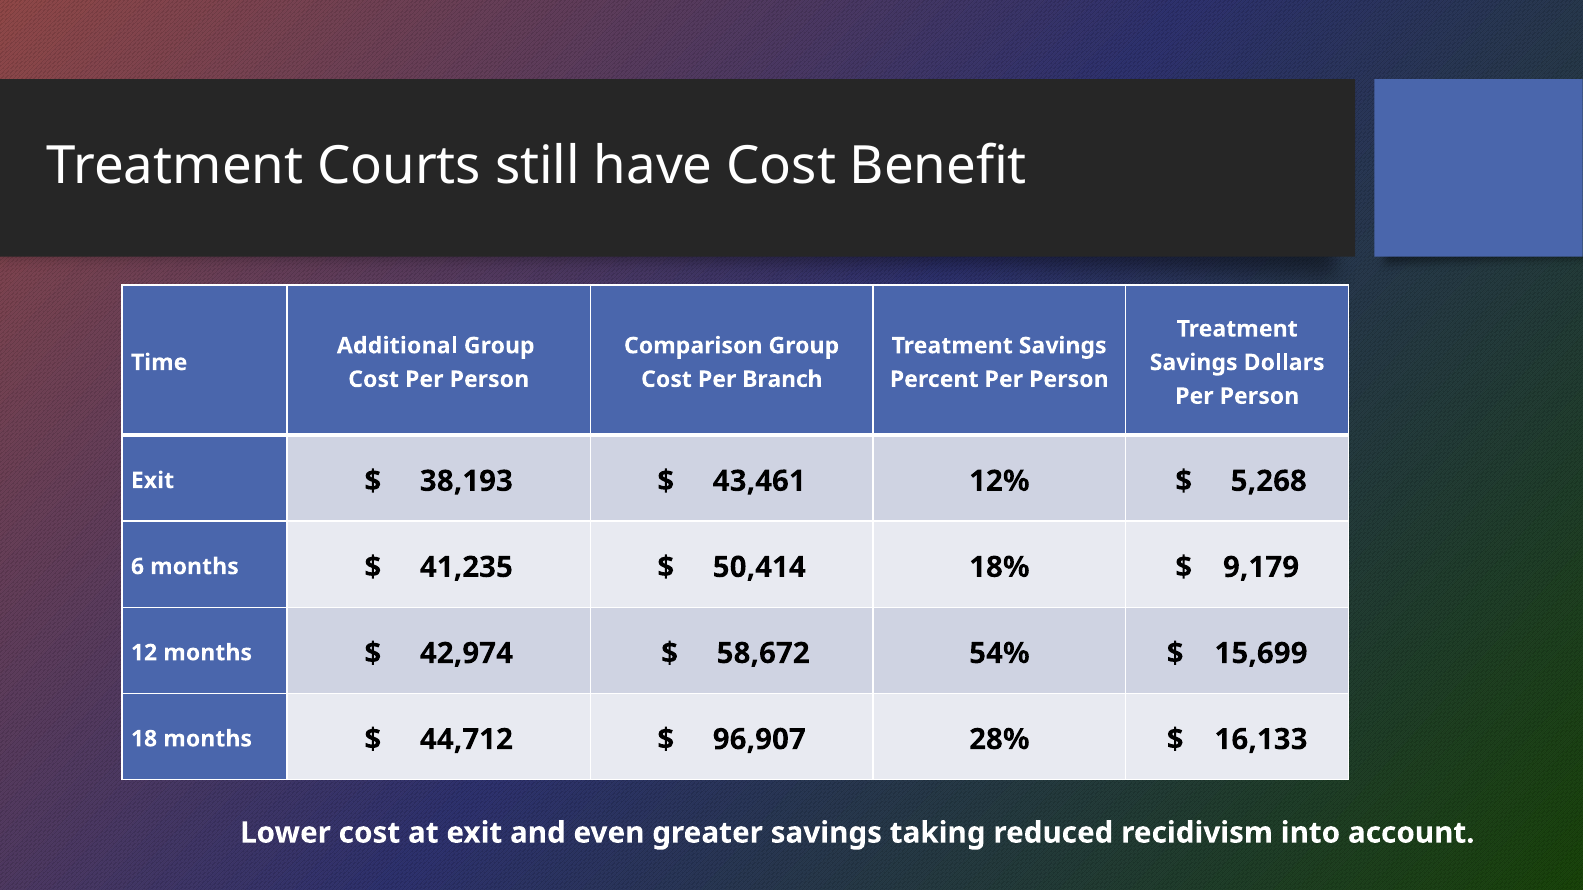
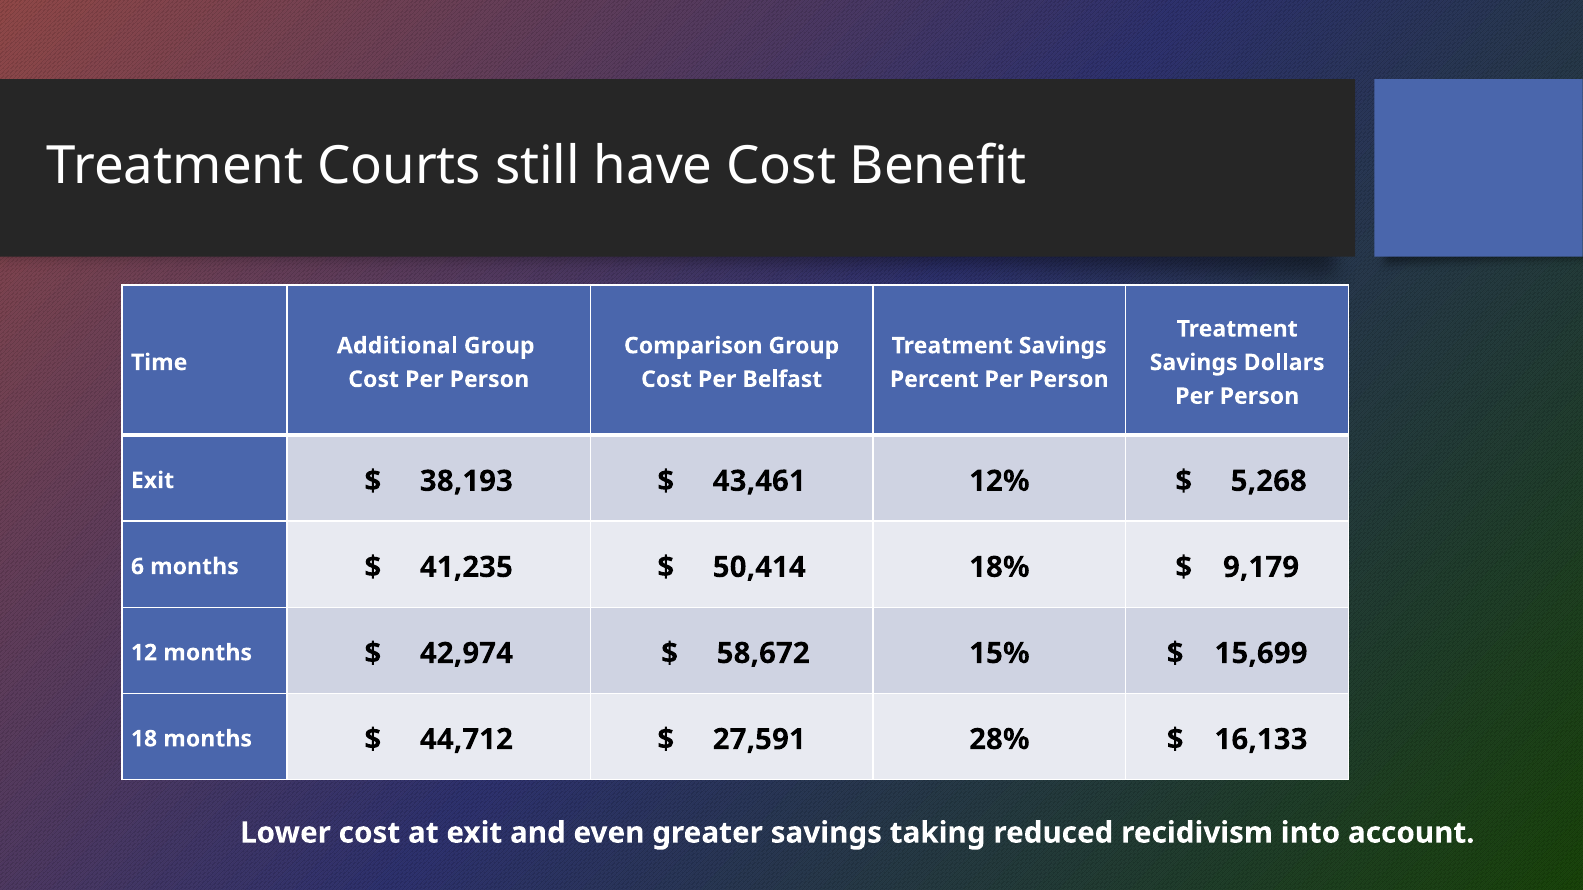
Branch: Branch -> Belfast (782, 380)
54%: 54% -> 15% (999, 654)
96,907: 96,907 -> 27,591 (759, 740)
